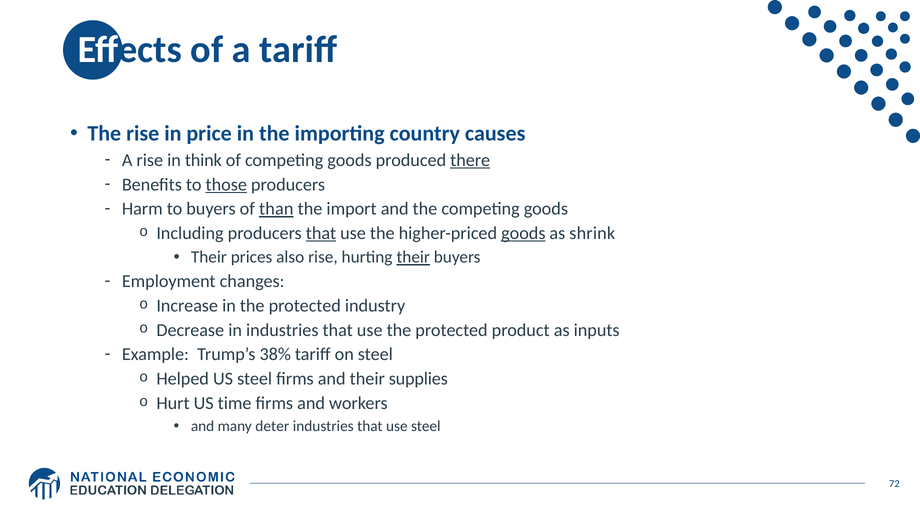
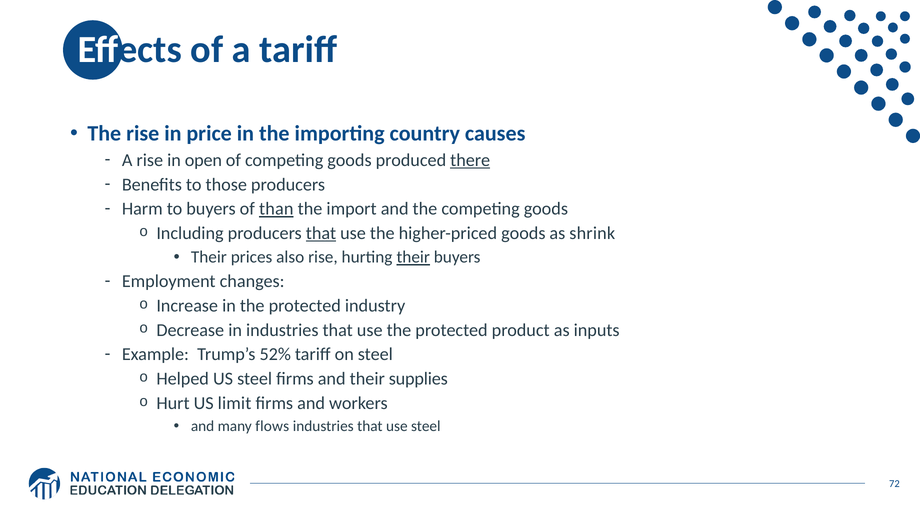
think: think -> open (203, 160)
those underline: present -> none (226, 185)
goods underline: present -> none (523, 234)
38%: 38% -> 52% (275, 355)
time: time -> limit (235, 404)
deter: deter -> flows (272, 427)
